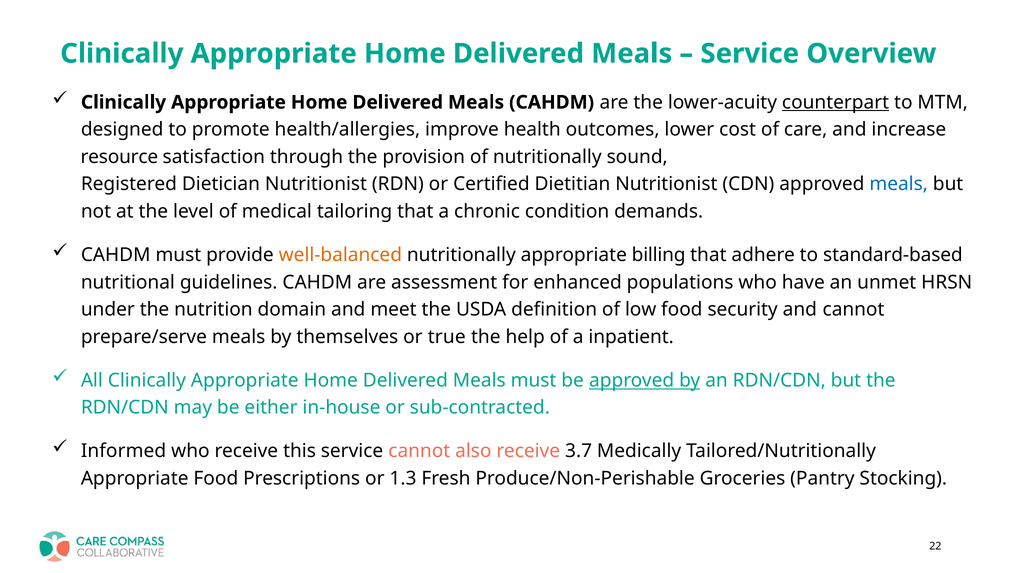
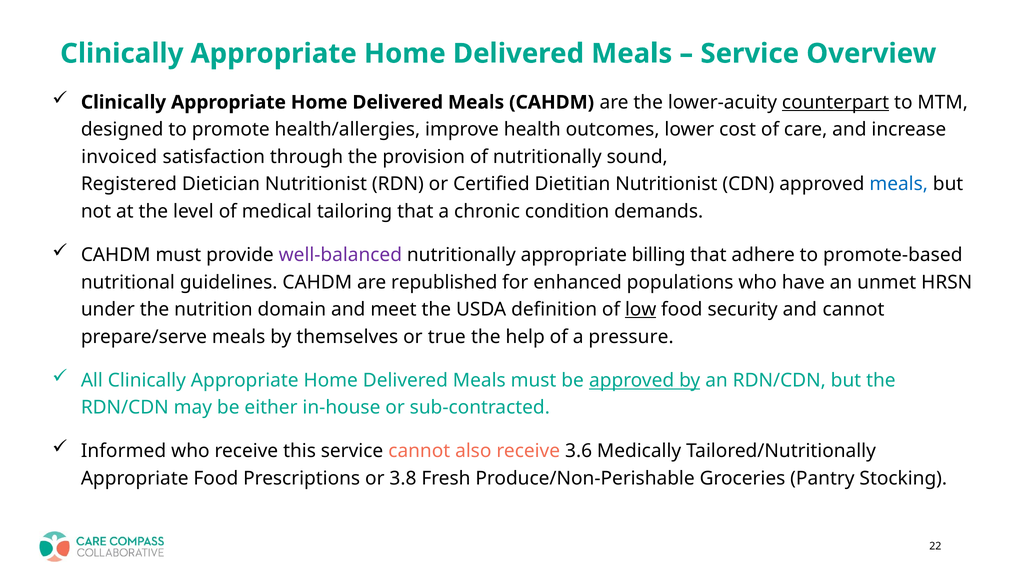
resource: resource -> invoiced (119, 157)
well-balanced colour: orange -> purple (340, 255)
standard-based: standard-based -> promote-based (893, 255)
assessment: assessment -> republished (444, 282)
low underline: none -> present (641, 310)
inpatient: inpatient -> pressure (631, 337)
3.7: 3.7 -> 3.6 (579, 451)
1.3: 1.3 -> 3.8 (403, 479)
